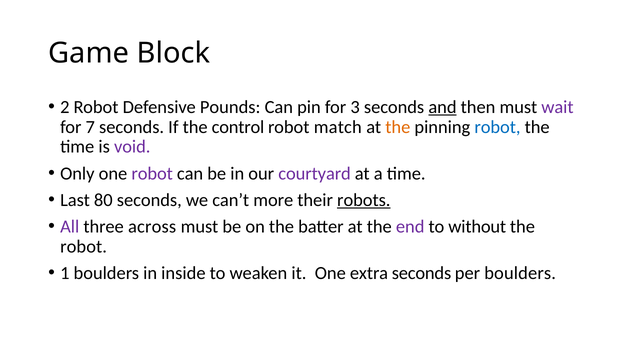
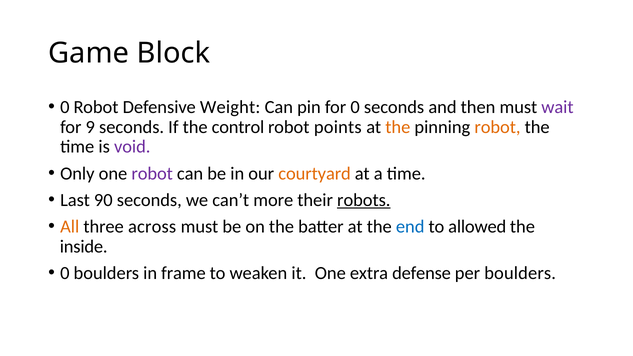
2: 2 -> 0 (65, 107)
Pounds: Pounds -> Weight (230, 107)
for 3: 3 -> 0 (355, 107)
and underline: present -> none (442, 107)
7: 7 -> 9 (90, 127)
match: match -> points (338, 127)
robot colour: blue -> orange (497, 127)
courtyard colour: purple -> orange (315, 173)
80: 80 -> 90 (103, 200)
All colour: purple -> orange (70, 227)
end colour: purple -> blue (410, 227)
without: without -> allowed (477, 227)
robot: robot -> inside (84, 246)
1: 1 -> 0 (65, 273)
inside: inside -> frame (183, 273)
extra seconds: seconds -> defense (422, 273)
